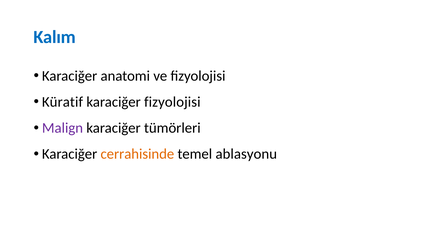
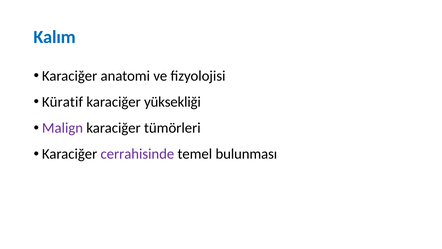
karaciğer fizyolojisi: fizyolojisi -> yüksekliği (172, 102)
cerrahisinde colour: orange -> purple (137, 154)
ablasyonu: ablasyonu -> bulunması (246, 154)
